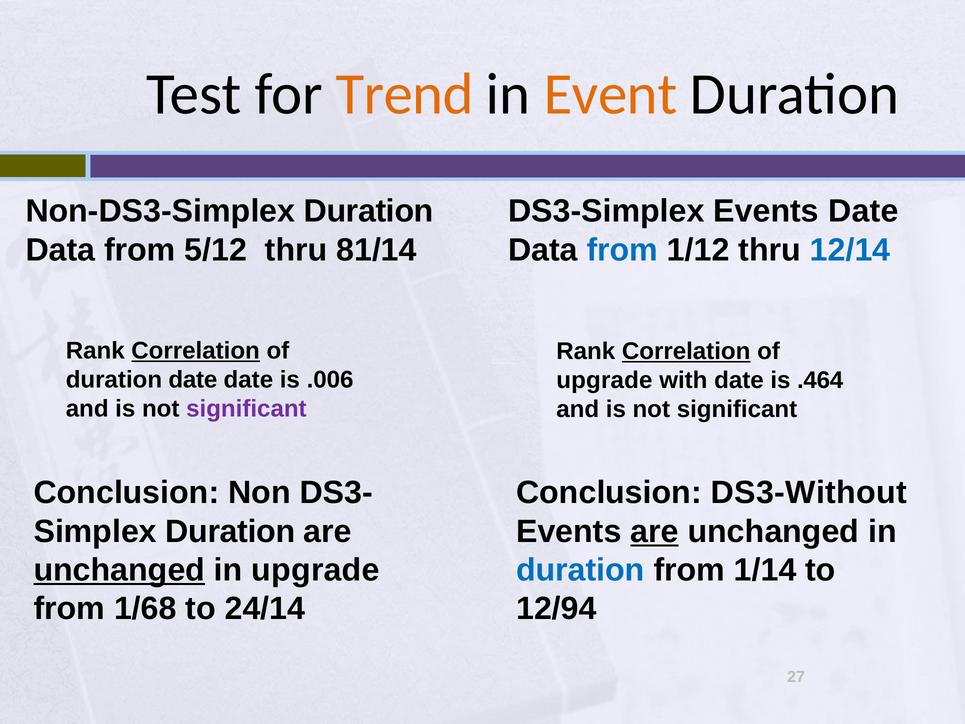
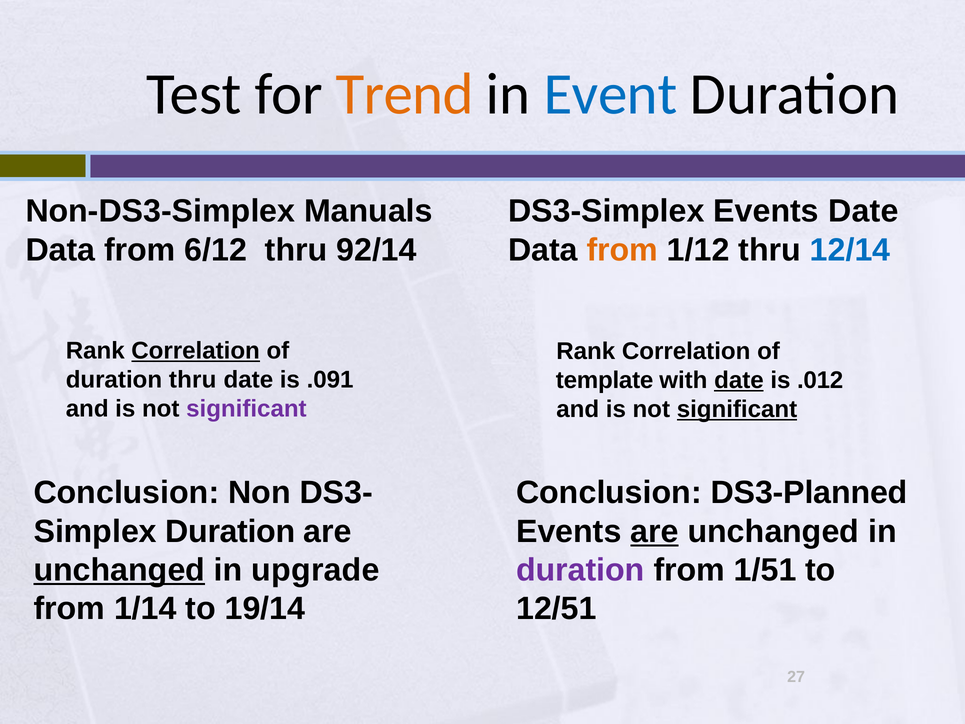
Event colour: orange -> blue (610, 94)
Non-DS3-Simplex Duration: Duration -> Manuals (368, 211)
5/12: 5/12 -> 6/12 (216, 250)
81/14: 81/14 -> 92/14 (376, 250)
from colour: blue -> orange (622, 250)
Correlation underline: present -> none (686, 351)
duration date: date -> thru (193, 380)
.006: .006 -> .091 (330, 380)
upgrade: upgrade -> template (605, 380)
date underline: none -> present (739, 380)
.464: .464 -> .012 (820, 380)
significant underline: none -> present (737, 409)
DS3-Without: DS3-Without -> DS3-Planned (809, 493)
duration colour: blue -> purple (580, 570)
1/14: 1/14 -> 1/51 (765, 570)
1/68: 1/68 -> 1/14 (145, 609)
24/14: 24/14 -> 19/14 (265, 609)
12/94: 12/94 -> 12/51 (556, 609)
